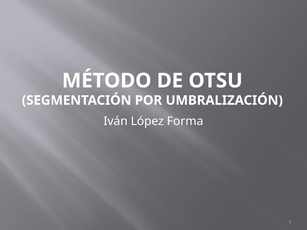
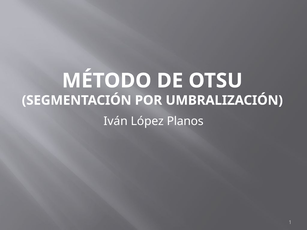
Forma: Forma -> Planos (185, 121)
